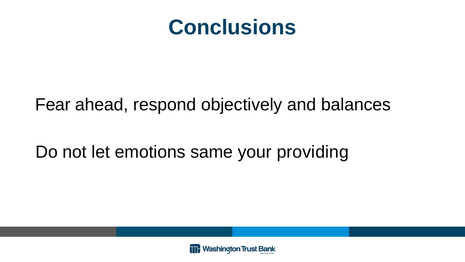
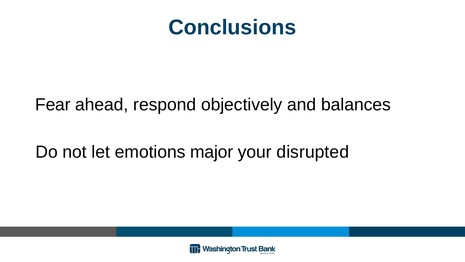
same: same -> major (212, 152)
providing: providing -> disrupted (313, 152)
